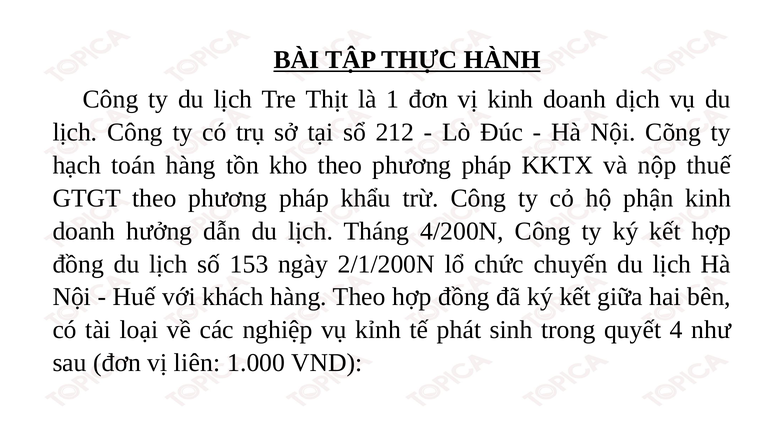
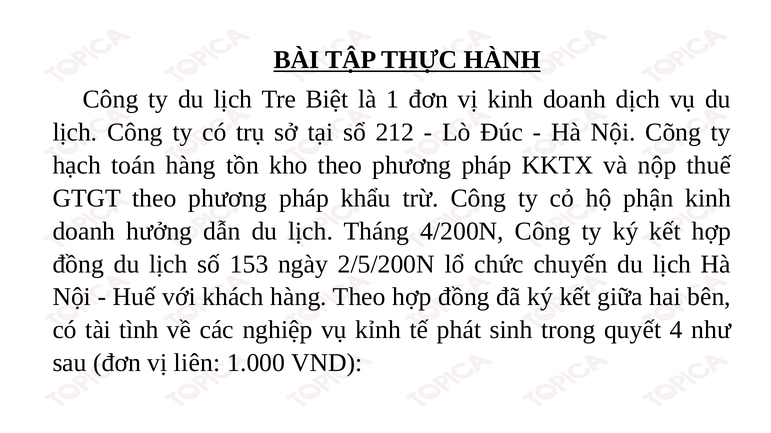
Thịt: Thịt -> Biệt (327, 100)
2/1/200N: 2/1/200N -> 2/5/200N (386, 264)
loại: loại -> tình (139, 330)
